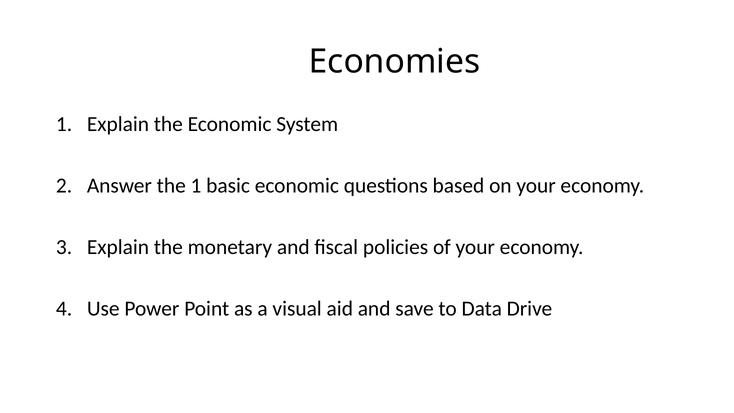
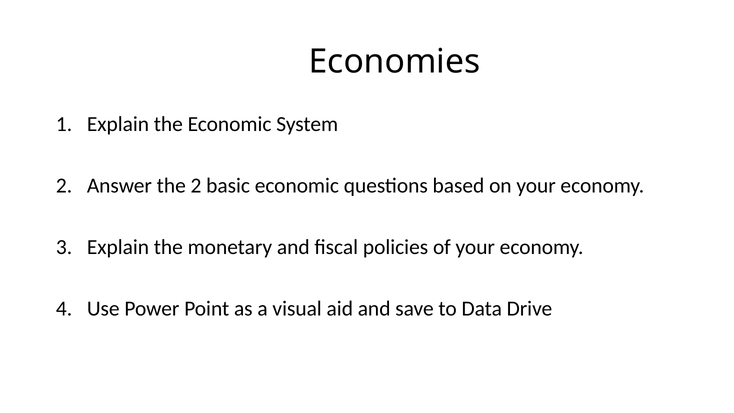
the 1: 1 -> 2 (196, 186)
